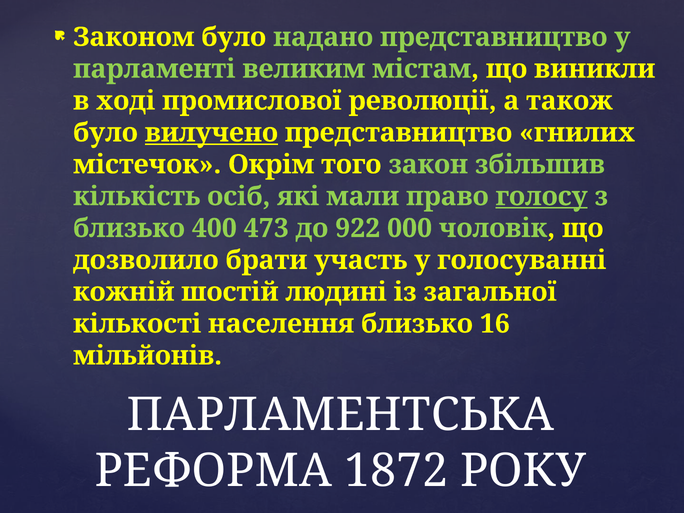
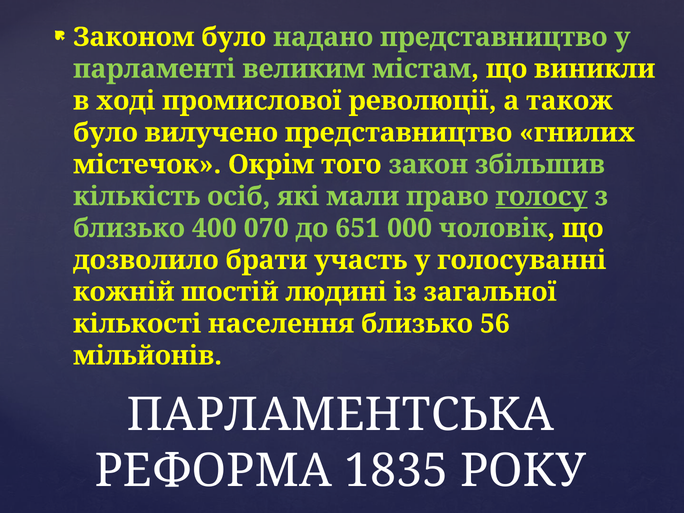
вилучено underline: present -> none (211, 133)
473: 473 -> 070 (266, 228)
922: 922 -> 651 (358, 228)
16: 16 -> 56 (495, 324)
1872: 1872 -> 1835 (396, 471)
